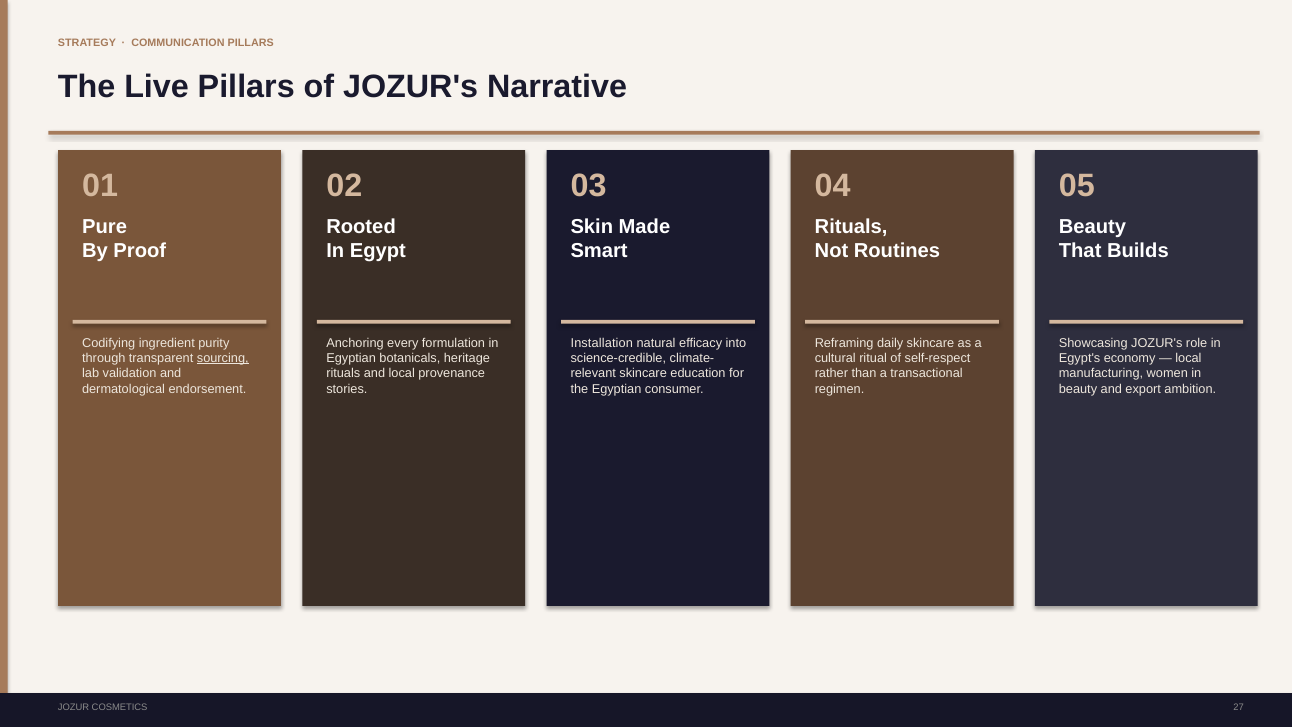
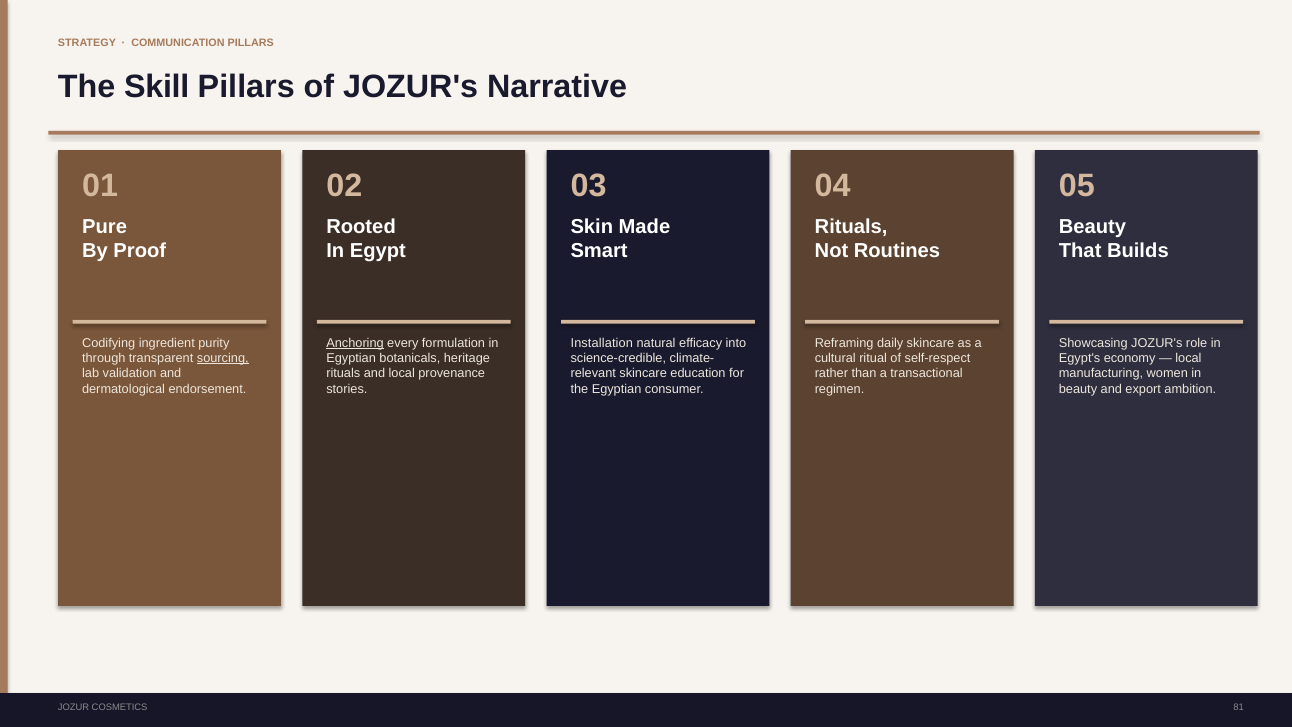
Live: Live -> Skill (157, 86)
Anchoring underline: none -> present (355, 343)
27: 27 -> 81 (1239, 707)
